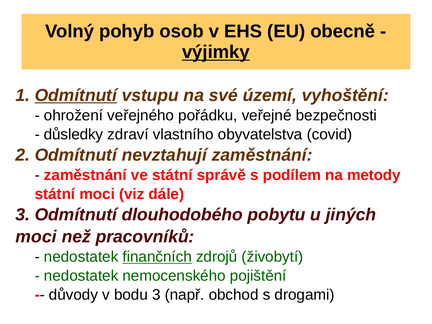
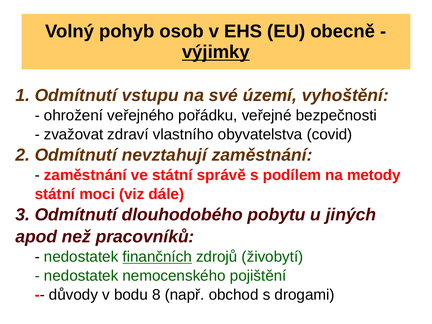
Odmítnutí underline: present -> none (76, 95)
důsledky: důsledky -> zvažovat (74, 134)
moci: moci -> apod (36, 237)
bodu 3: 3 -> 8 (156, 295)
